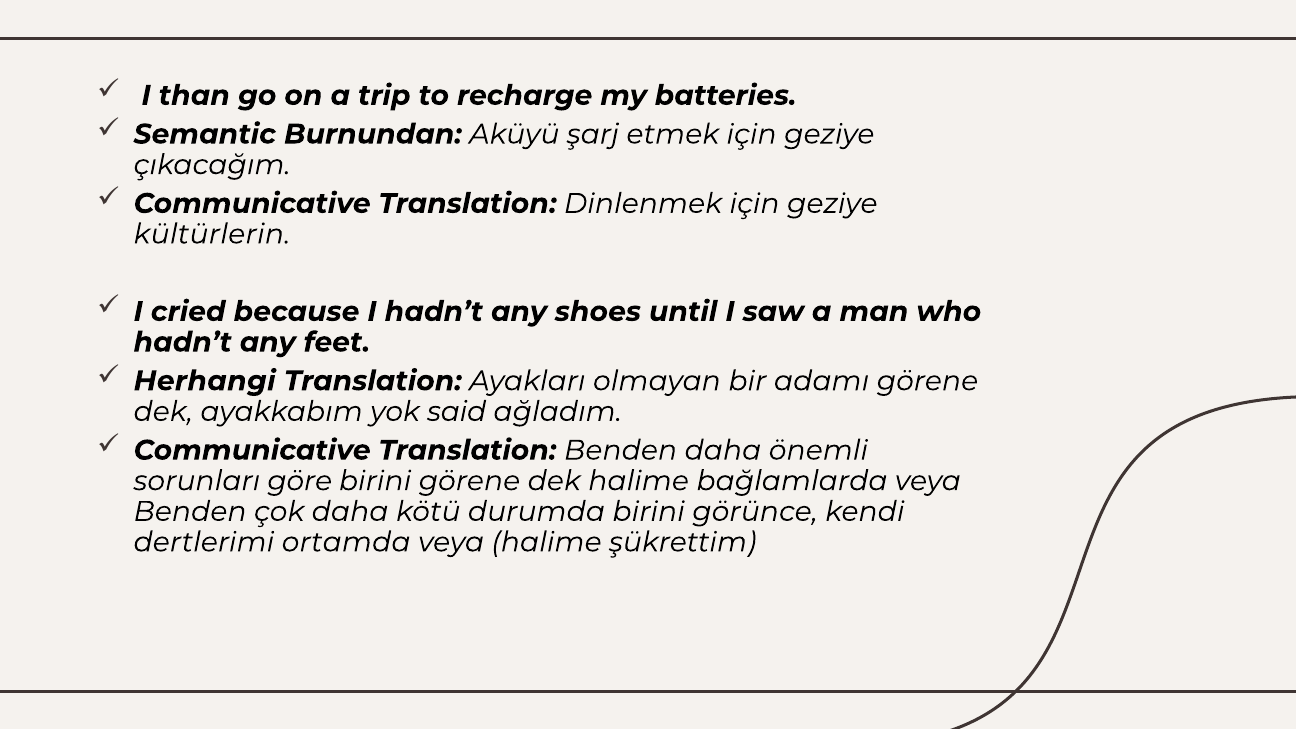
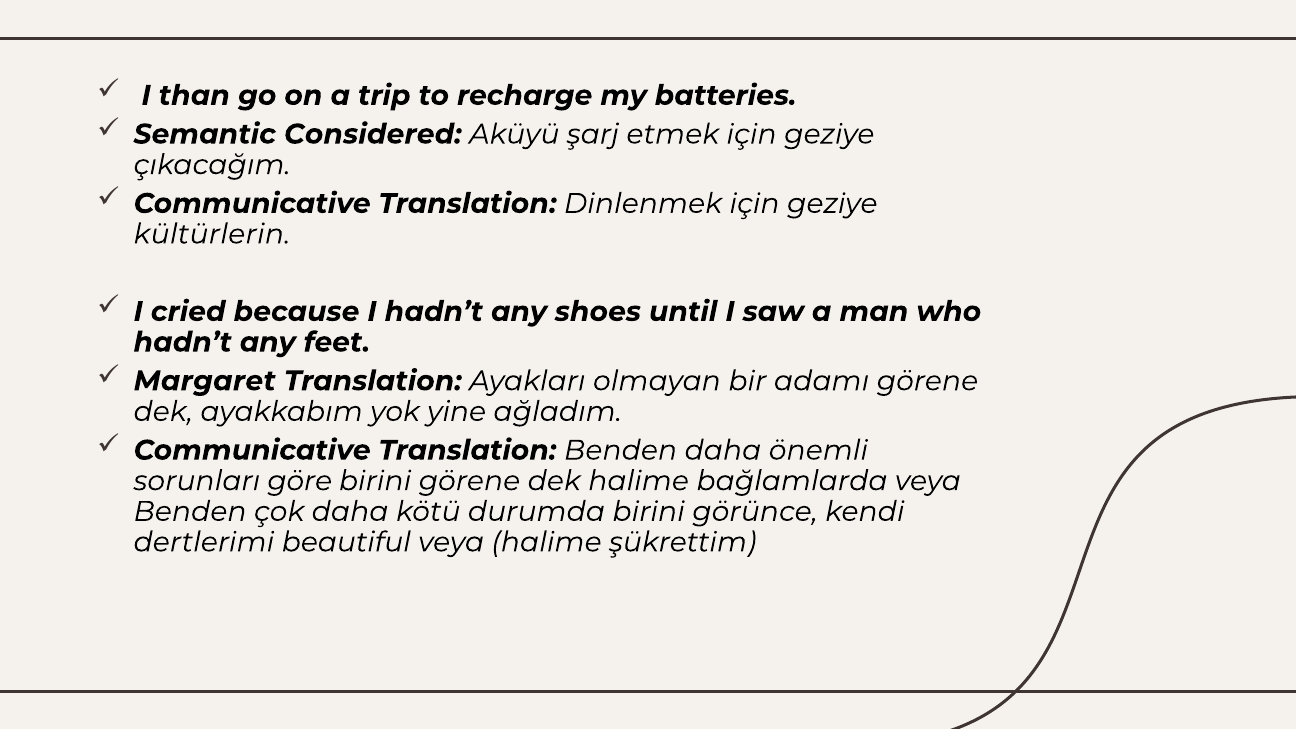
Burnundan: Burnundan -> Considered (373, 134)
Herhangi: Herhangi -> Margaret (205, 381)
said: said -> yine (457, 412)
ortamda: ortamda -> beautiful (346, 542)
